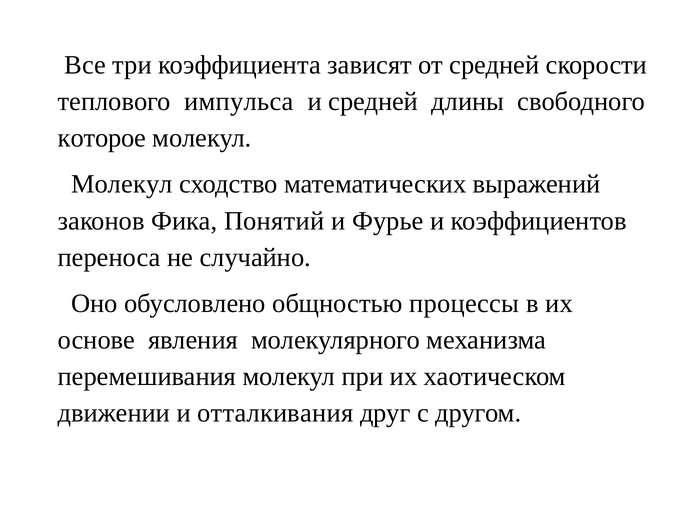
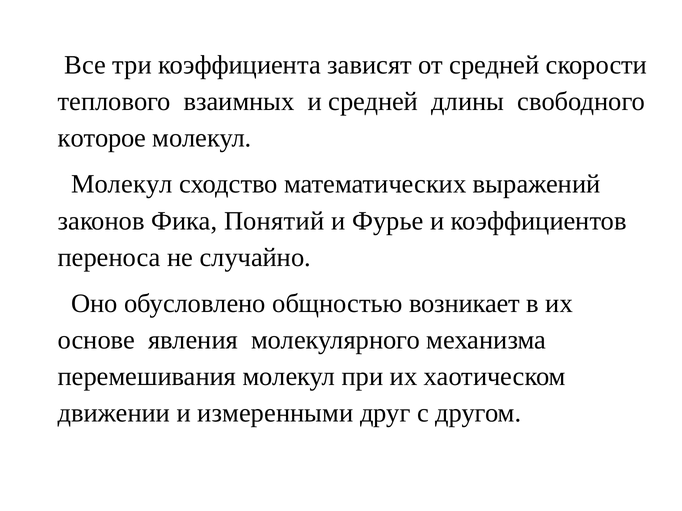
импульса: импульса -> взаимных (239, 102)
процессы: процессы -> возникает (465, 304)
отталкивания: отталкивания -> измеренными (275, 413)
